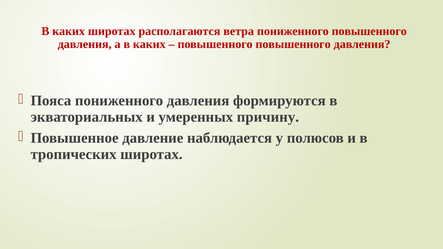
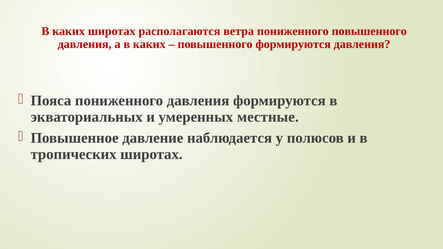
повышенного повышенного: повышенного -> формируются (293, 44)
причину: причину -> местные (268, 117)
